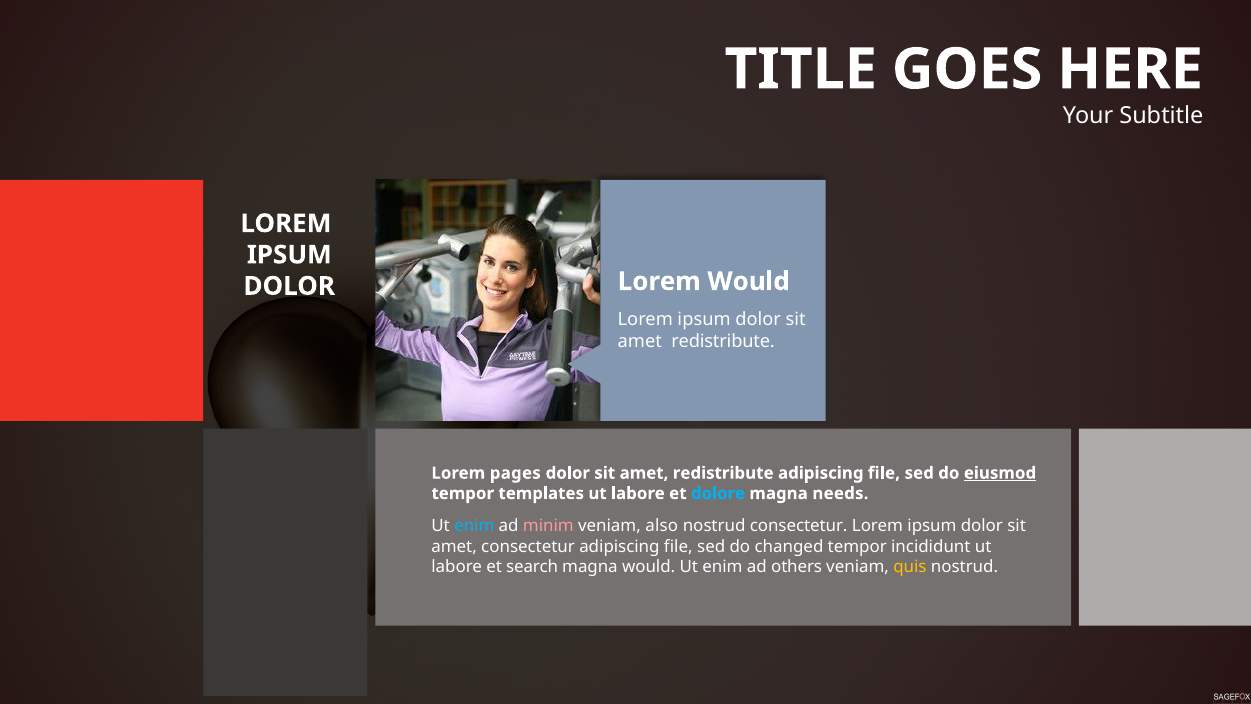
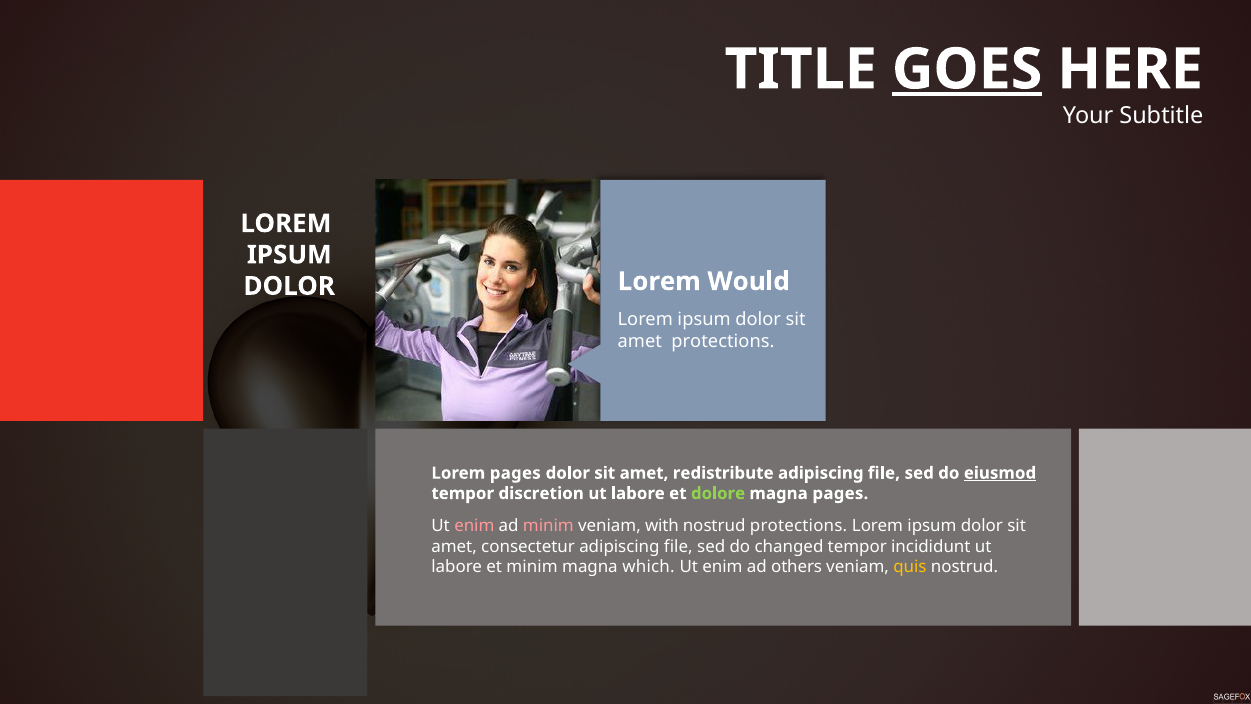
GOES underline: none -> present (967, 69)
redistribute: redistribute -> protections (723, 342)
templates: templates -> discretion (541, 493)
dolore colour: light blue -> light green (718, 493)
magna needs: needs -> pages (840, 493)
enim colour: light blue -> pink (474, 526)
also: also -> with (662, 526)
nostrud consectetur: consectetur -> protections (799, 526)
et search: search -> minim (532, 567)
magna would: would -> which (649, 567)
